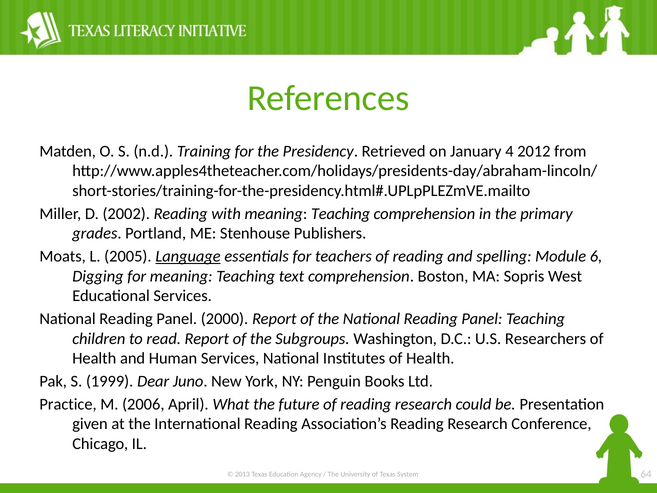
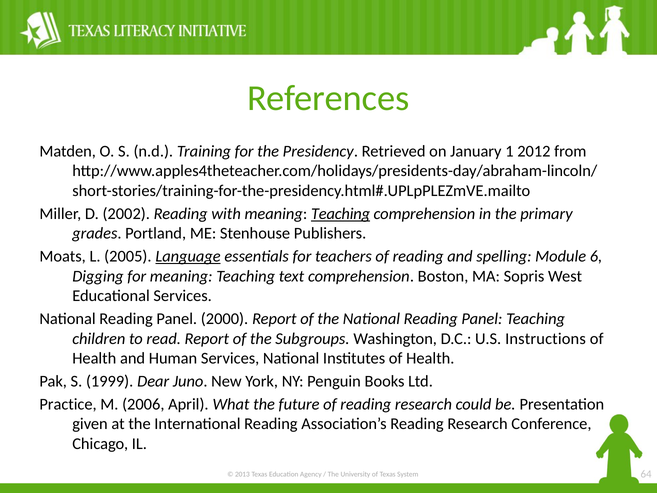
4: 4 -> 1 (509, 151)
Teaching underline: none -> present (341, 214)
Researchers: Researchers -> Instructions (545, 338)
